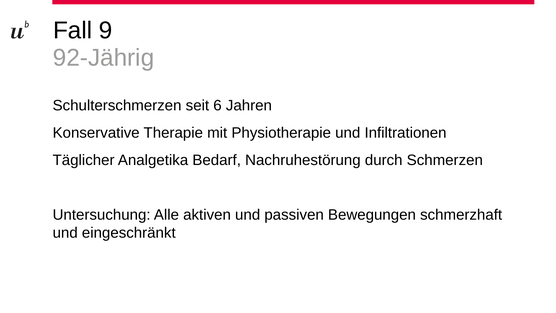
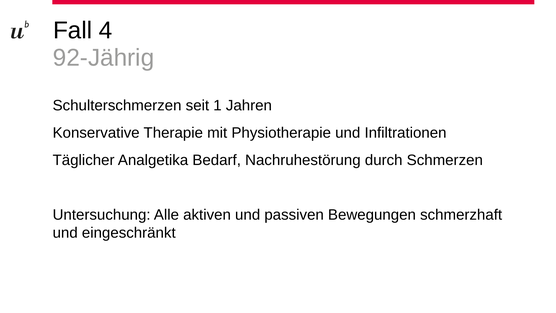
9: 9 -> 4 (106, 30)
6: 6 -> 1 (218, 105)
